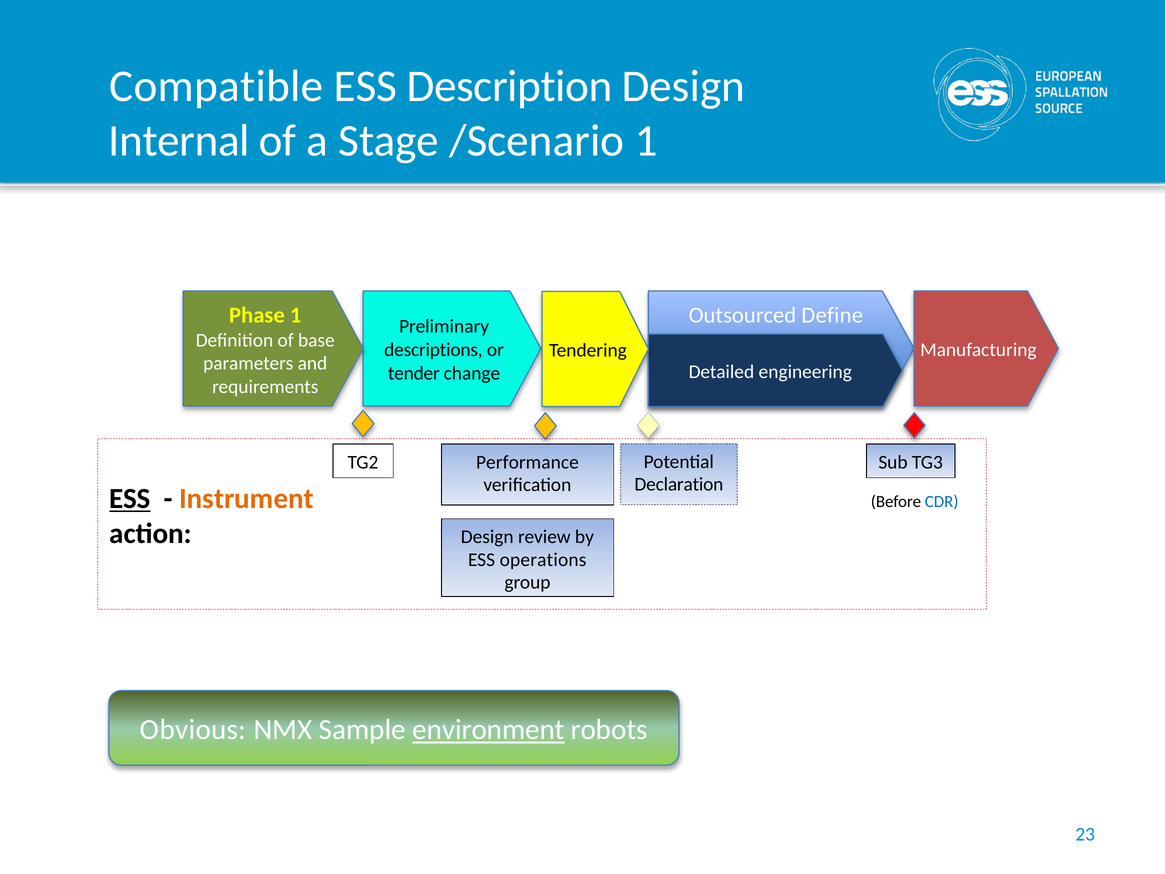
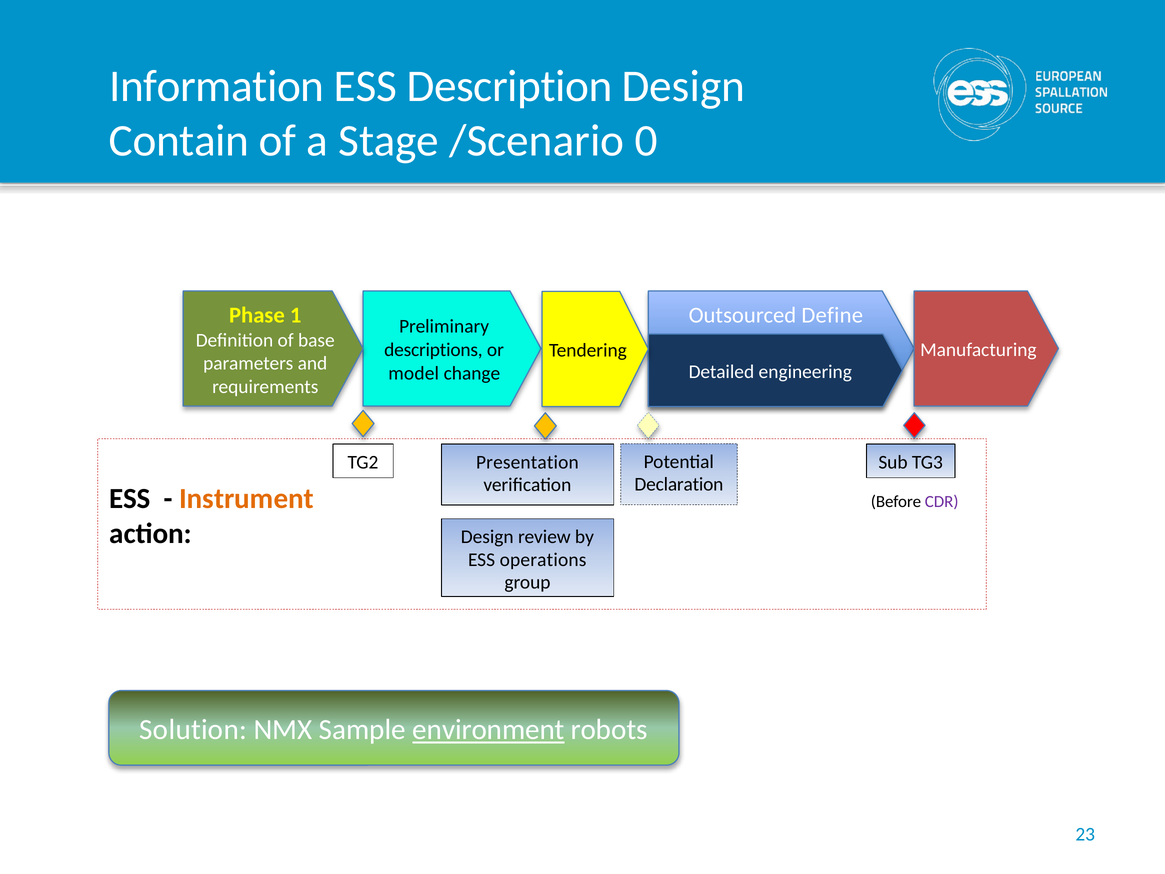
Compatible: Compatible -> Information (217, 86)
Internal: Internal -> Contain (179, 141)
/Scenario 1: 1 -> 0 (646, 141)
tender: tender -> model (414, 373)
Performance: Performance -> Presentation (527, 462)
ESS underline: present -> none (130, 499)
CDR colour: blue -> purple (942, 502)
Obvious: Obvious -> Solution (193, 730)
